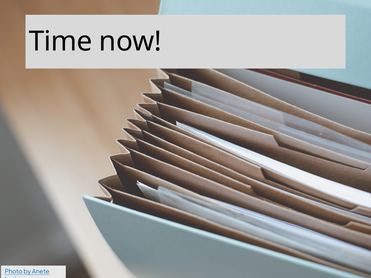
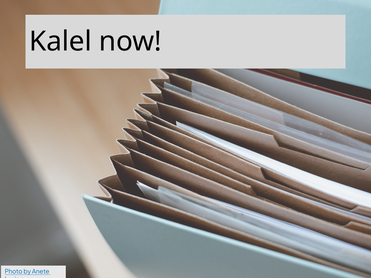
Time: Time -> Kalel (60, 42)
